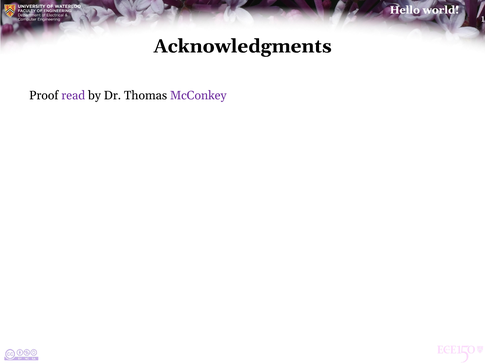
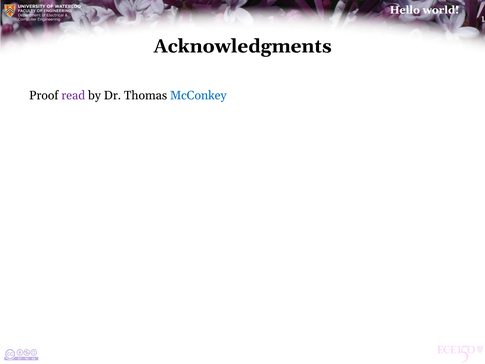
McConkey colour: purple -> blue (198, 95)
